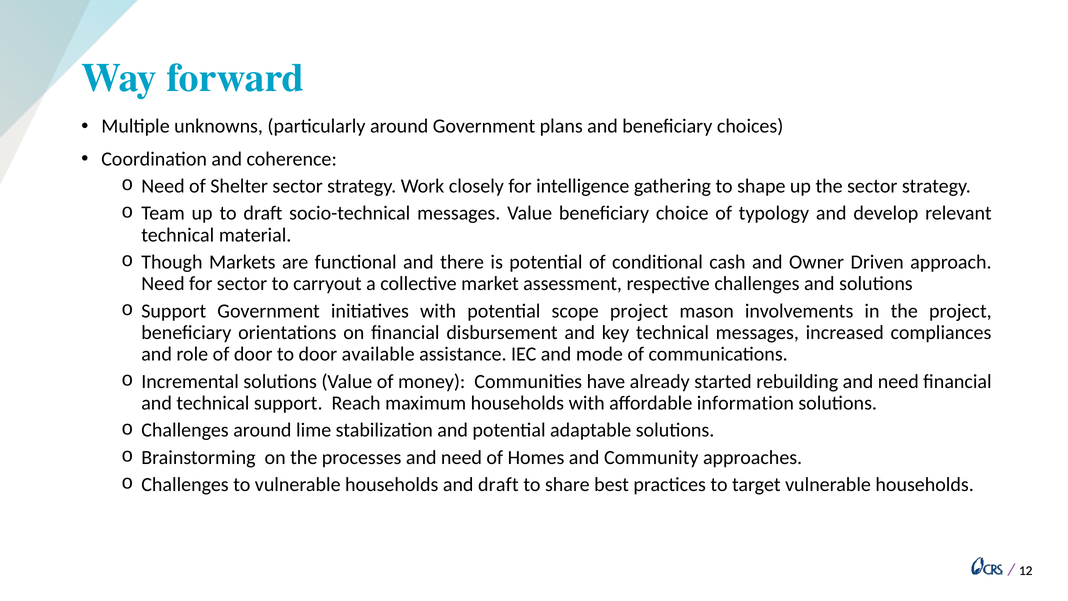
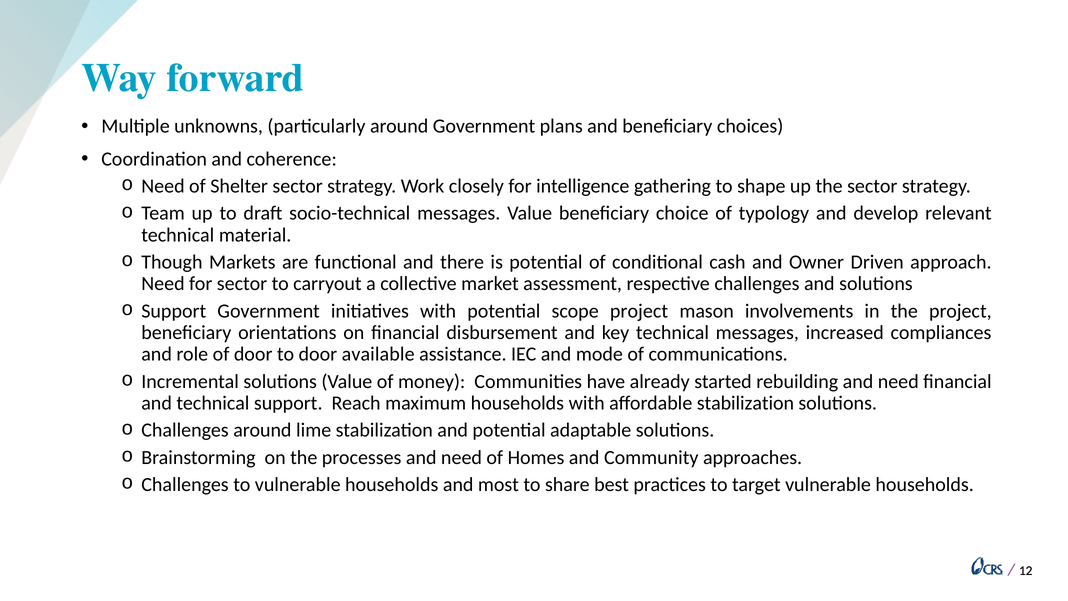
affordable information: information -> stabilization (745, 403)
and draft: draft -> most (498, 485)
